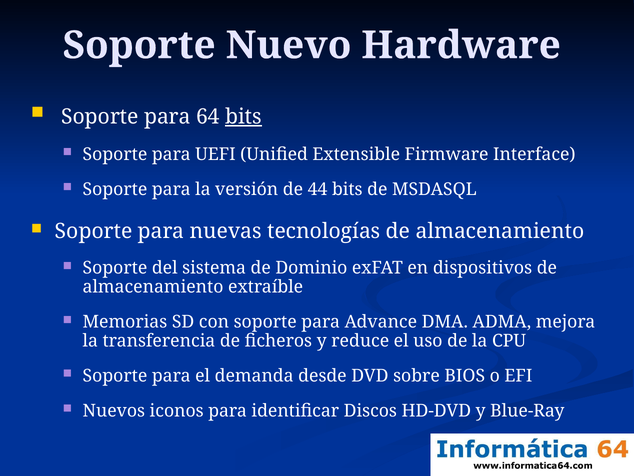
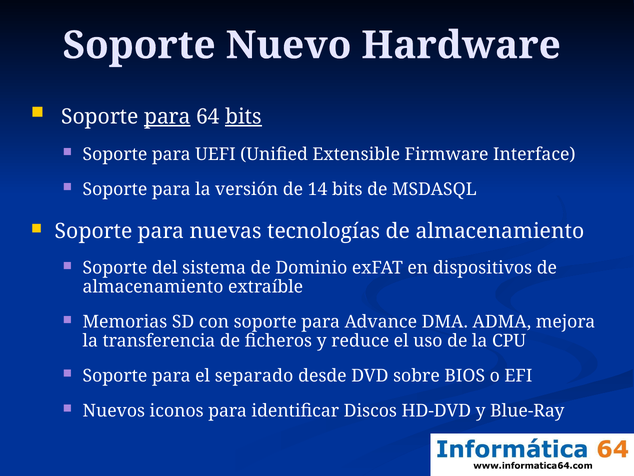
para underline: none -> present (167, 117)
44: 44 -> 14 (318, 189)
demanda: demanda -> separado (254, 376)
